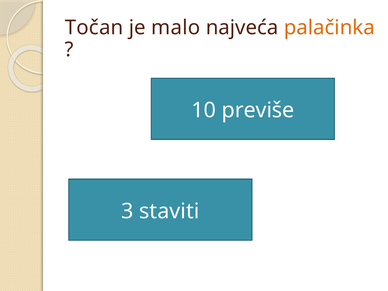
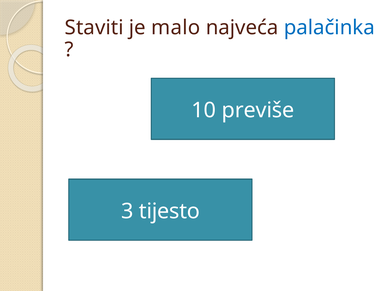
Točan: Točan -> Staviti (94, 28)
palačinka colour: orange -> blue (329, 28)
staviti: staviti -> tijesto (169, 211)
